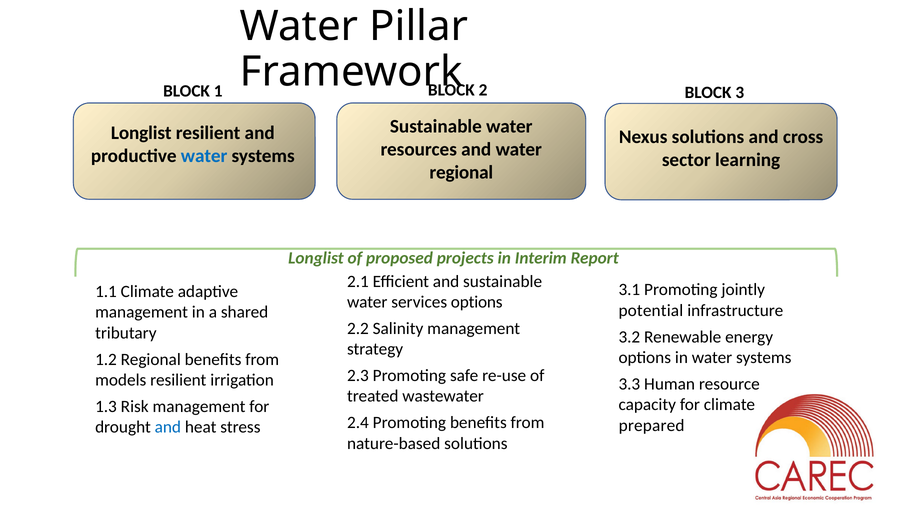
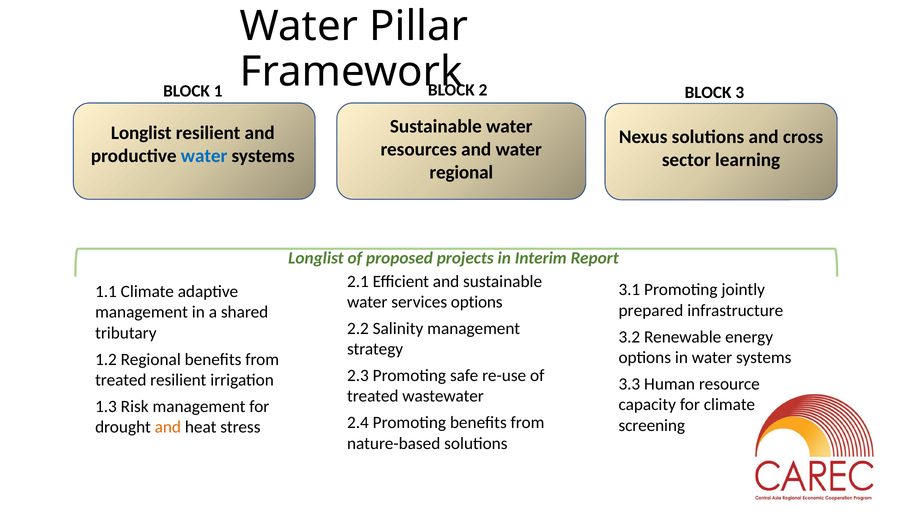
potential: potential -> prepared (651, 311)
models: models -> treated (121, 380)
prepared: prepared -> screening (652, 426)
and colour: blue -> orange (168, 428)
